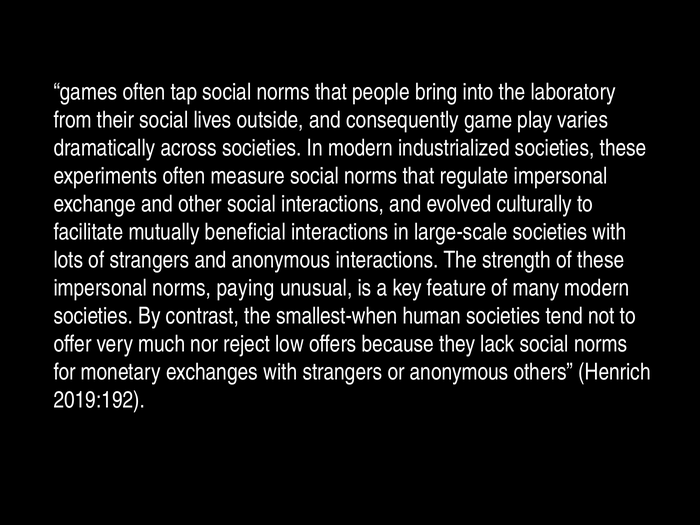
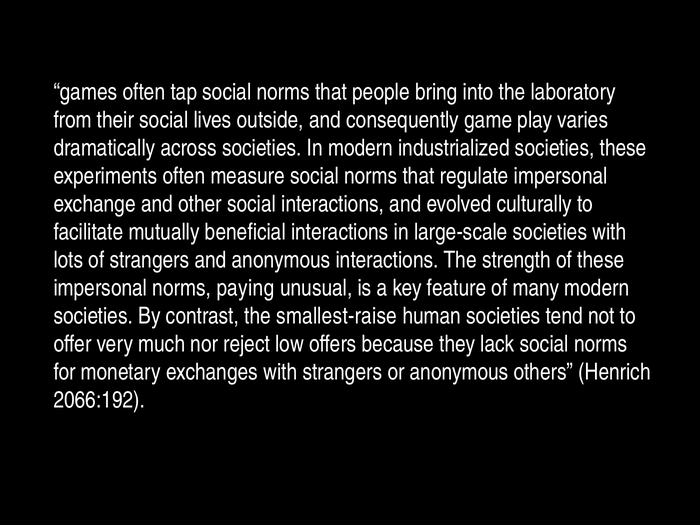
smallest-when: smallest-when -> smallest-raise (337, 316)
2019:192: 2019:192 -> 2066:192 (99, 400)
